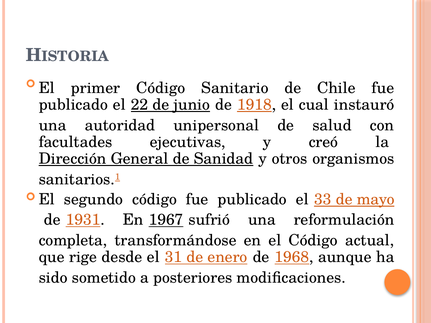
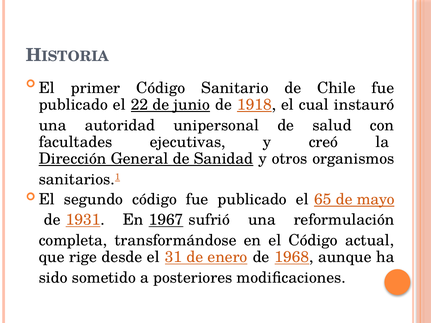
33: 33 -> 65 (323, 199)
